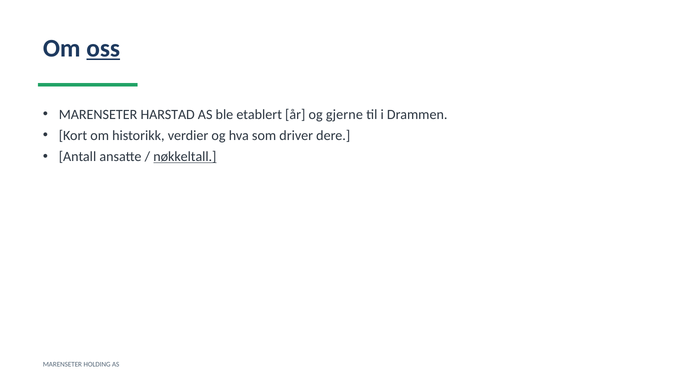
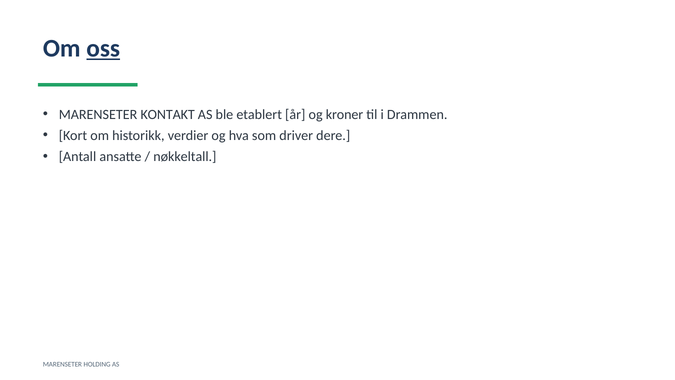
HARSTAD: HARSTAD -> KONTAKT (168, 114)
gjerne: gjerne -> kroner (345, 114)
nøkkeltall underline: present -> none (185, 157)
